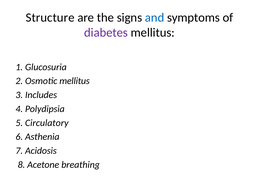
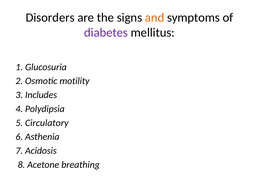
Structure: Structure -> Disorders (50, 18)
and colour: blue -> orange (155, 18)
Osmotic mellitus: mellitus -> motility (74, 81)
